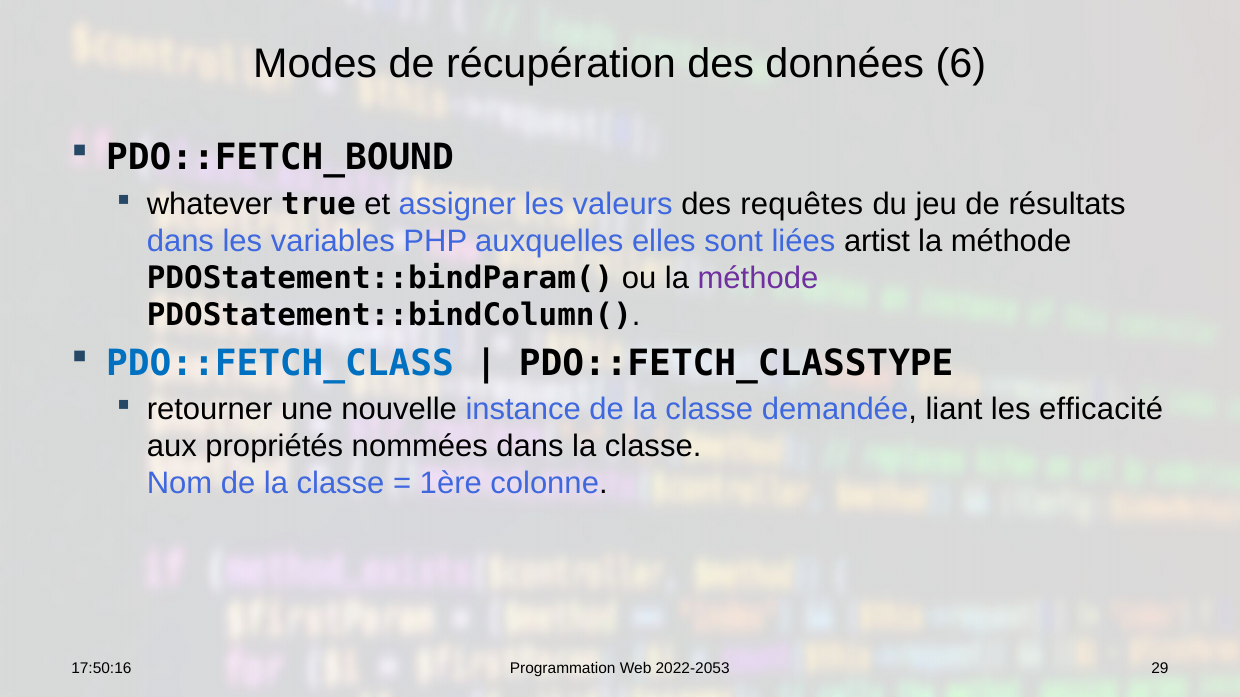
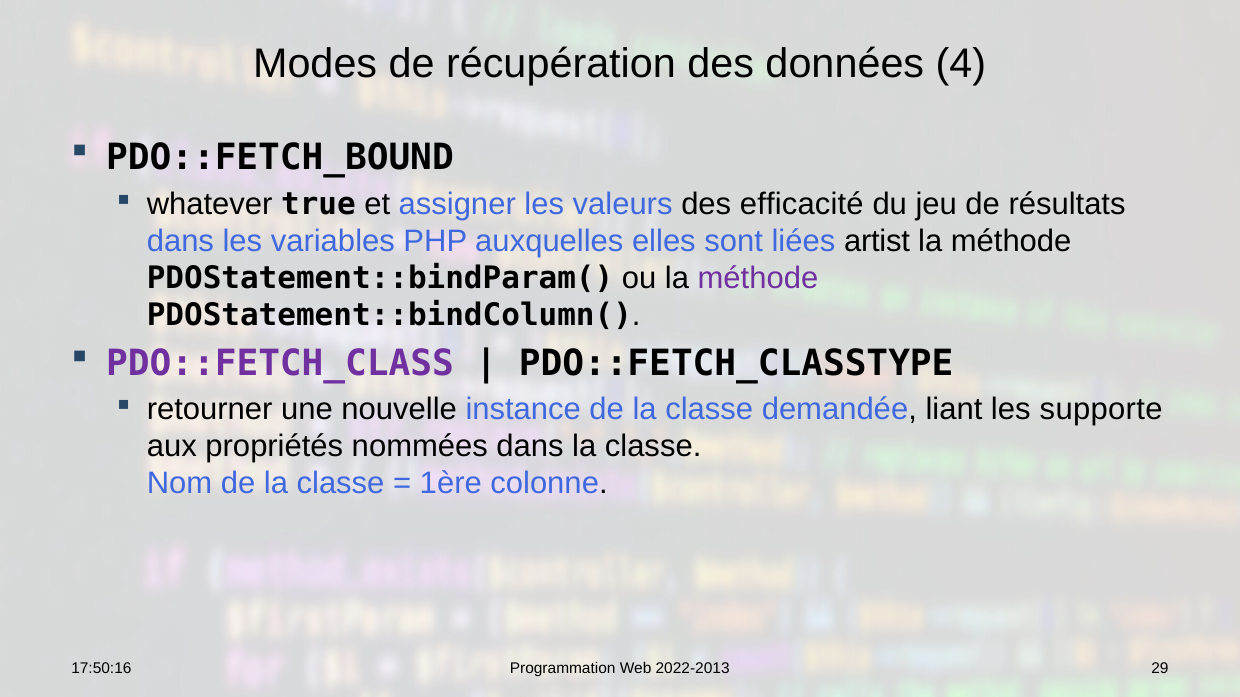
6: 6 -> 4 (961, 64)
requêtes: requêtes -> efficacité (802, 204)
PDO::FETCH_CLASS colour: blue -> purple (280, 364)
efficacité: efficacité -> supporte (1101, 410)
2022-2053: 2022-2053 -> 2022-2013 (693, 669)
